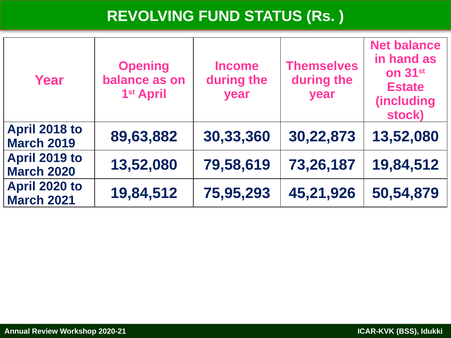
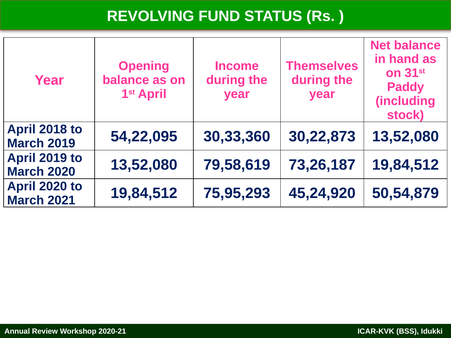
Estate: Estate -> Paddy (406, 87)
89,63,882: 89,63,882 -> 54,22,095 (144, 137)
45,21,926: 45,21,926 -> 45,24,920 (322, 193)
